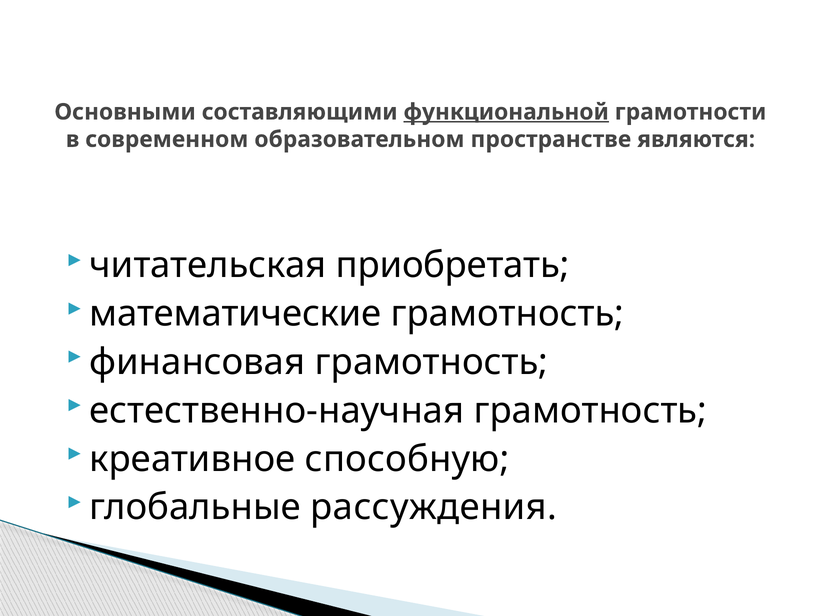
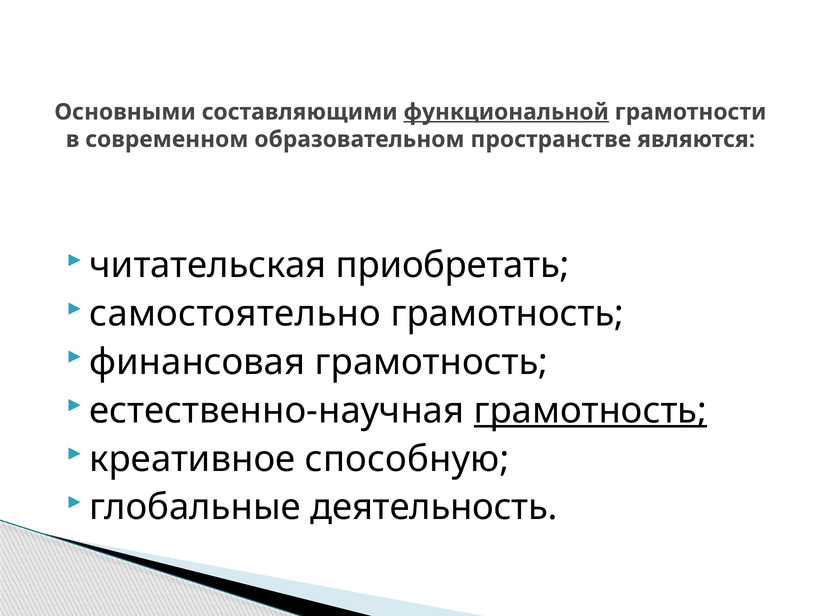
математические: математические -> самостоятельно (235, 314)
грамотность underline: none -> present (590, 410)
рассуждения: рассуждения -> деятельность (434, 507)
